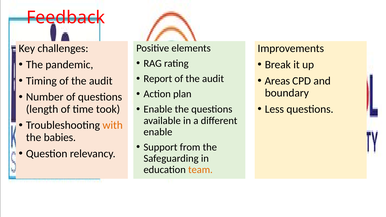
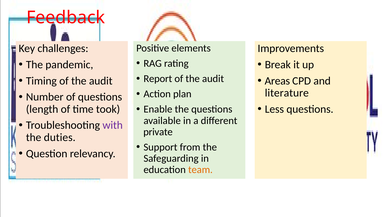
boundary: boundary -> literature (287, 93)
with colour: orange -> purple (113, 125)
enable: enable -> private (158, 132)
babies: babies -> duties (60, 137)
